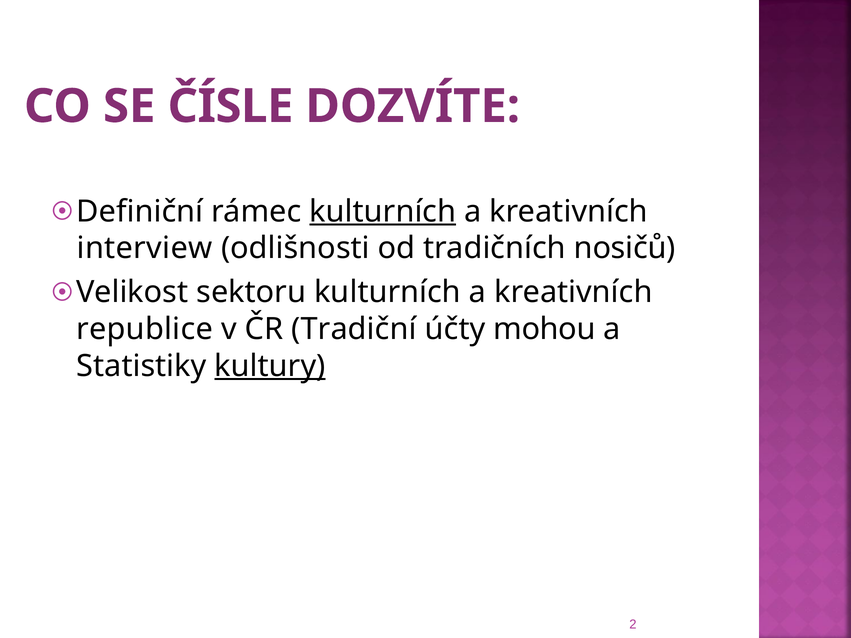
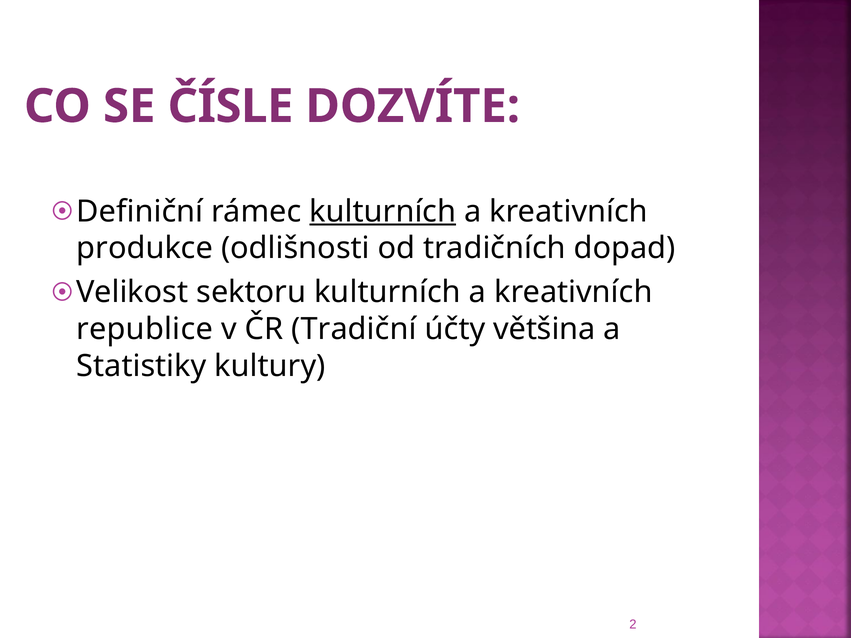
interview: interview -> produkce (145, 248)
nosičů: nosičů -> dopad (625, 248)
mohou: mohou -> většina (544, 329)
kultury underline: present -> none (270, 366)
